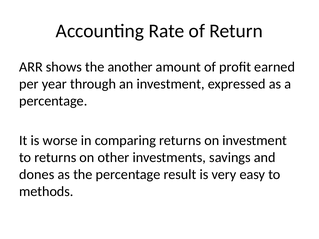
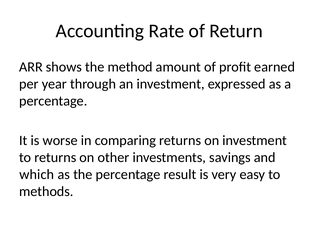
another: another -> method (130, 67)
dones: dones -> which (37, 175)
